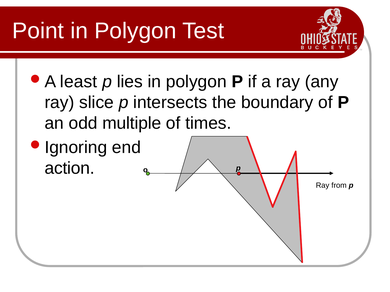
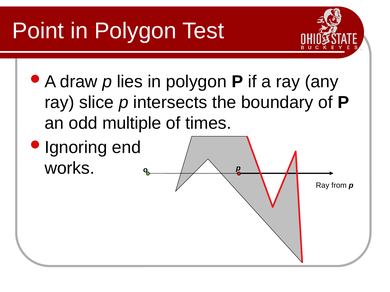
least: least -> draw (79, 82)
action: action -> works (70, 169)
